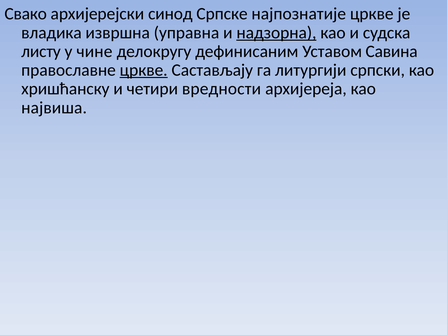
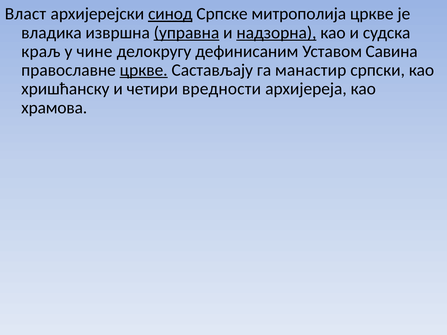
Свако: Свако -> Власт (25, 14)
синод underline: none -> present (170, 14)
најпознатије: најпознатије -> митрополија (299, 14)
управна underline: none -> present (187, 33)
листу: листу -> краљ (41, 51)
литургији: литургији -> манастир (311, 70)
највиша: највиша -> храмова (54, 108)
